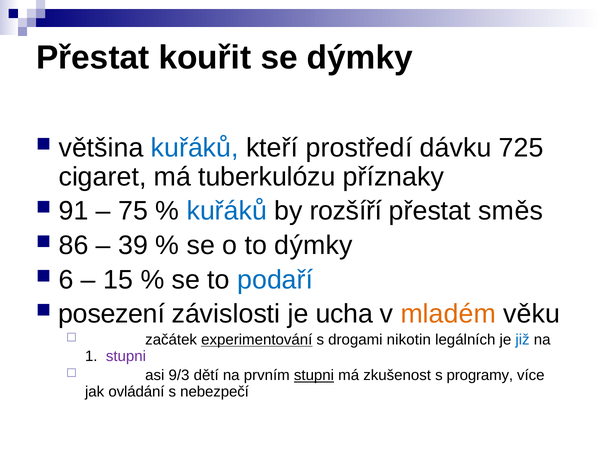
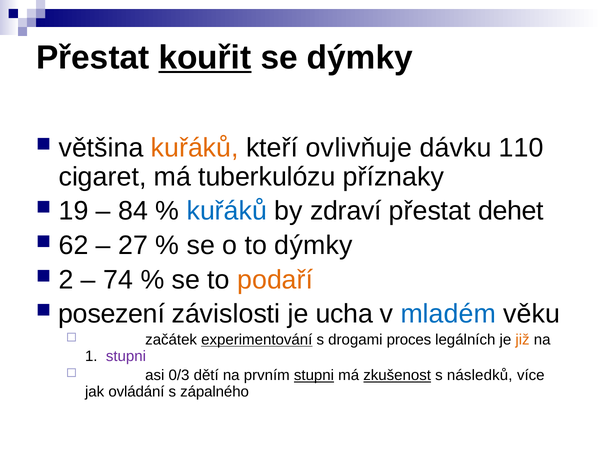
kouřit underline: none -> present (205, 58)
kuřáků colour: blue -> orange (195, 148)
prostředí: prostředí -> ovlivňuje (359, 148)
725: 725 -> 110 (521, 148)
91: 91 -> 19 (74, 211)
75: 75 -> 84 (133, 211)
rozšíří: rozšíří -> zdraví (346, 211)
směs: směs -> dehet (511, 211)
86: 86 -> 62 (74, 245)
39: 39 -> 27 (133, 245)
6: 6 -> 2 (66, 279)
15: 15 -> 74 (118, 279)
podaří colour: blue -> orange (275, 279)
mladém colour: orange -> blue (448, 314)
nikotin: nikotin -> proces (409, 339)
již colour: blue -> orange (523, 339)
9/3: 9/3 -> 0/3 (179, 375)
zkušenost underline: none -> present (397, 375)
programy: programy -> následků (480, 375)
nebezpečí: nebezpečí -> zápalného (215, 391)
